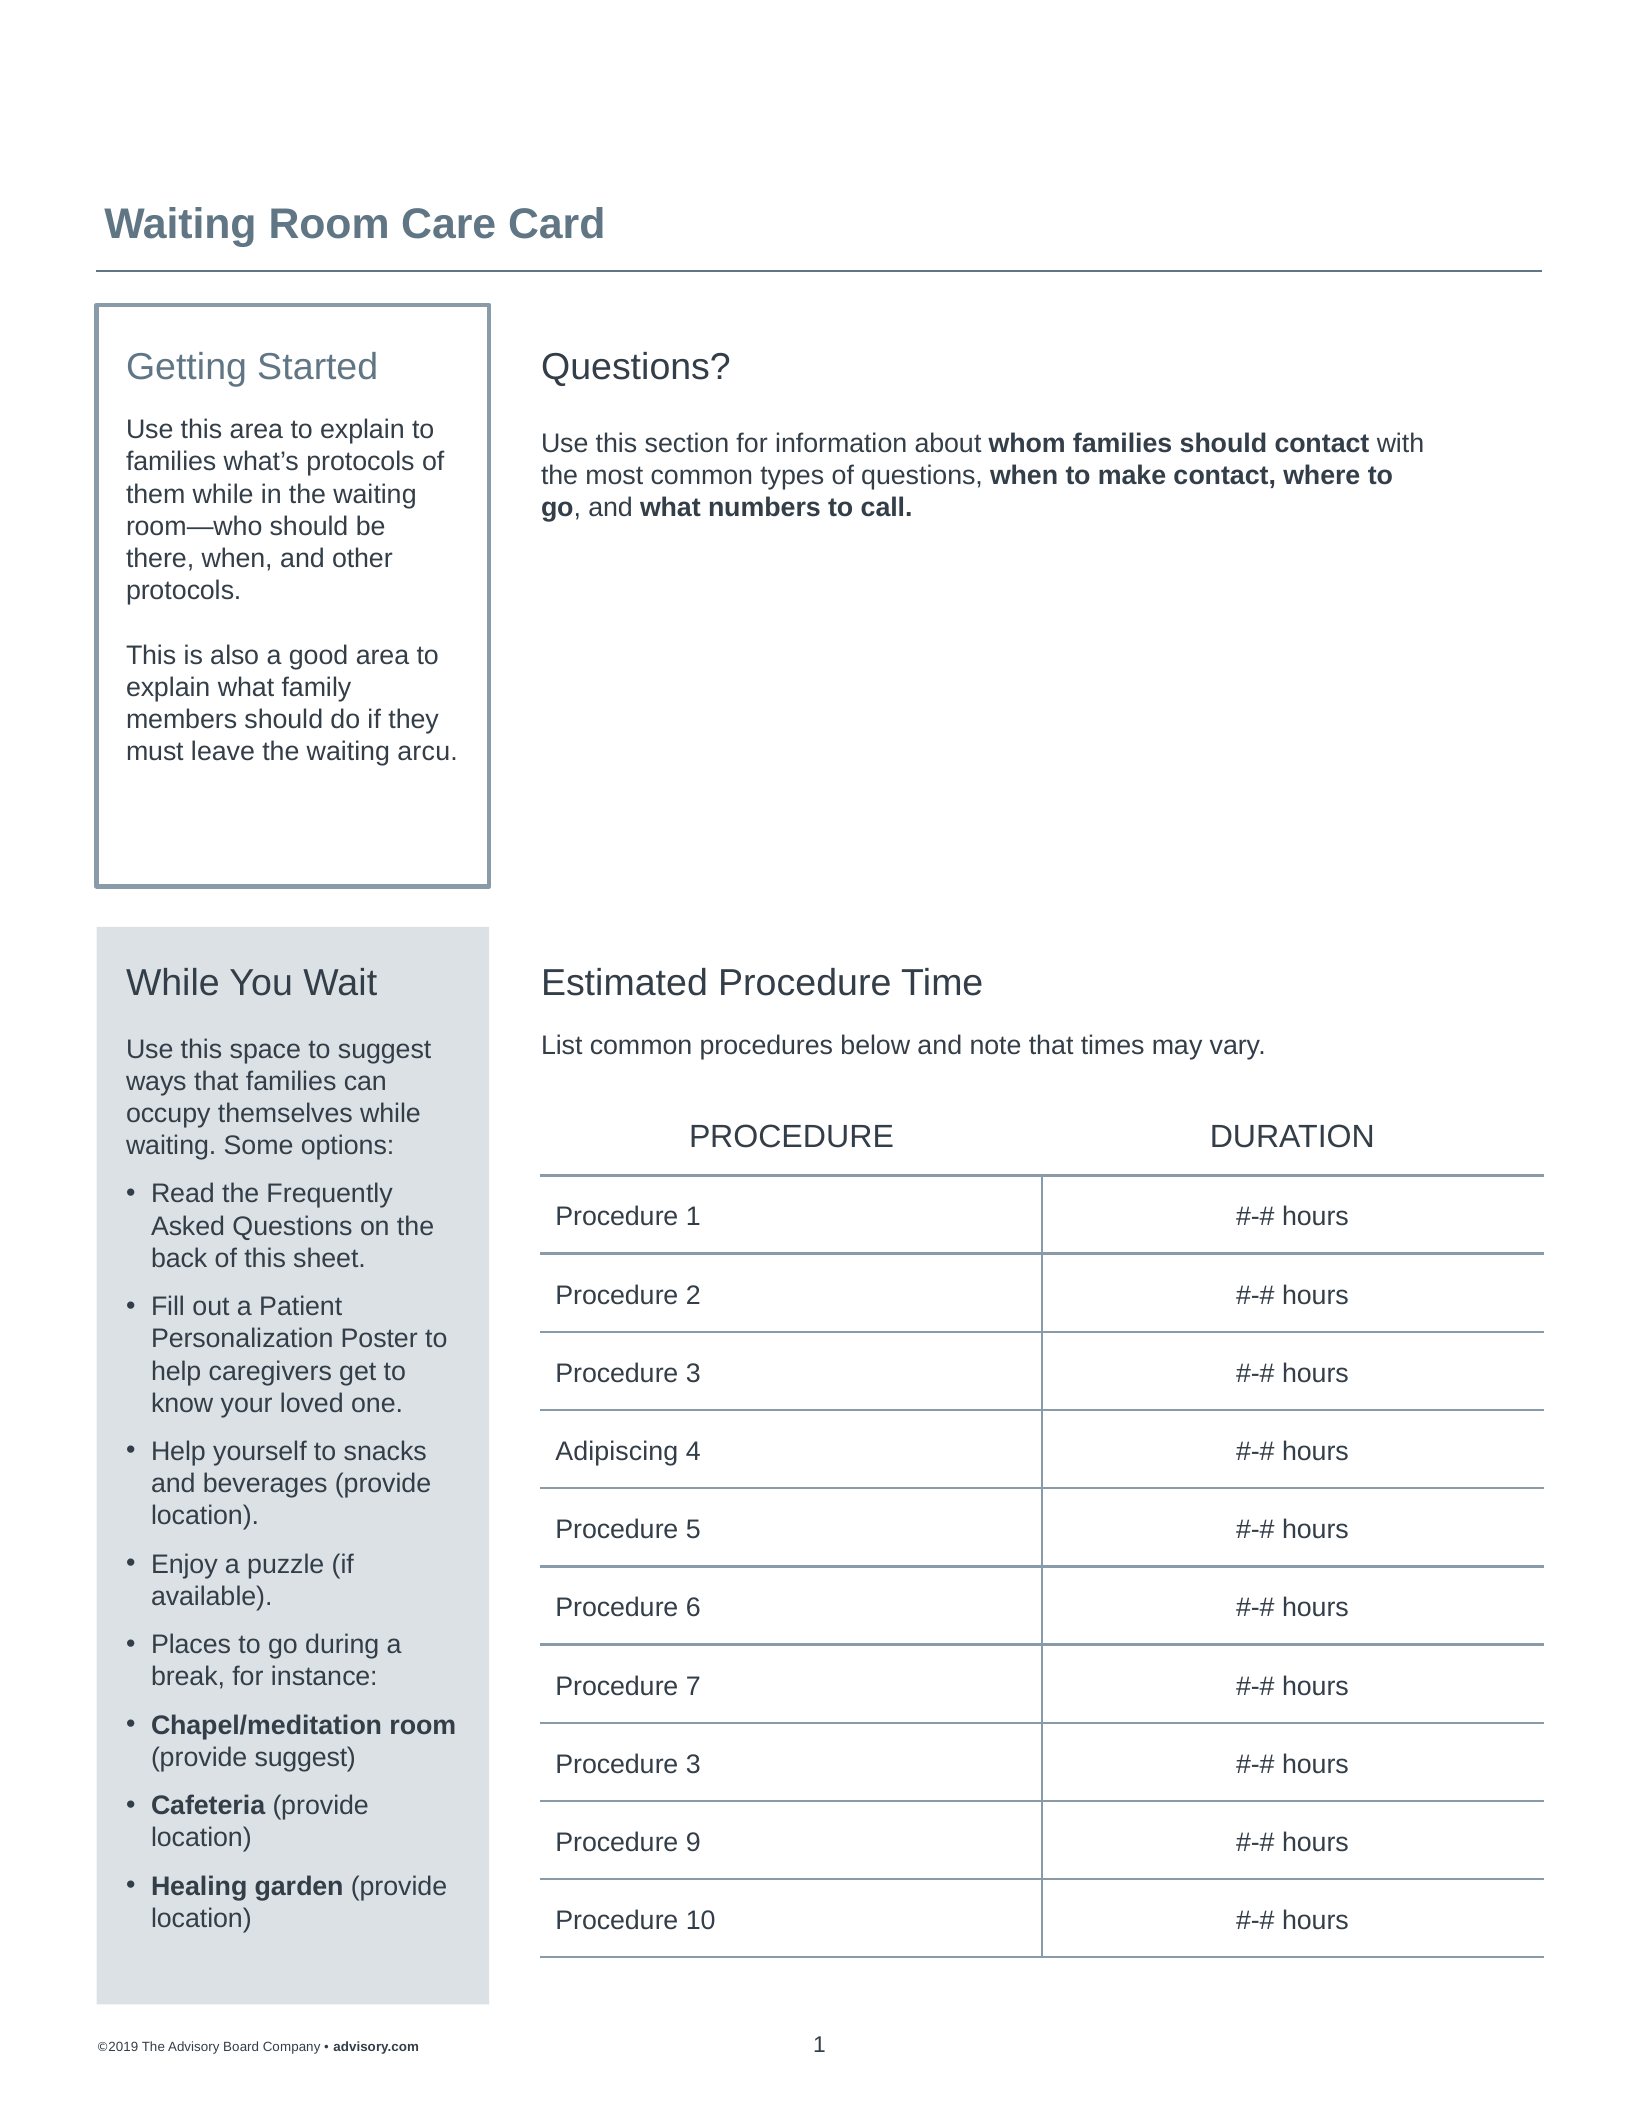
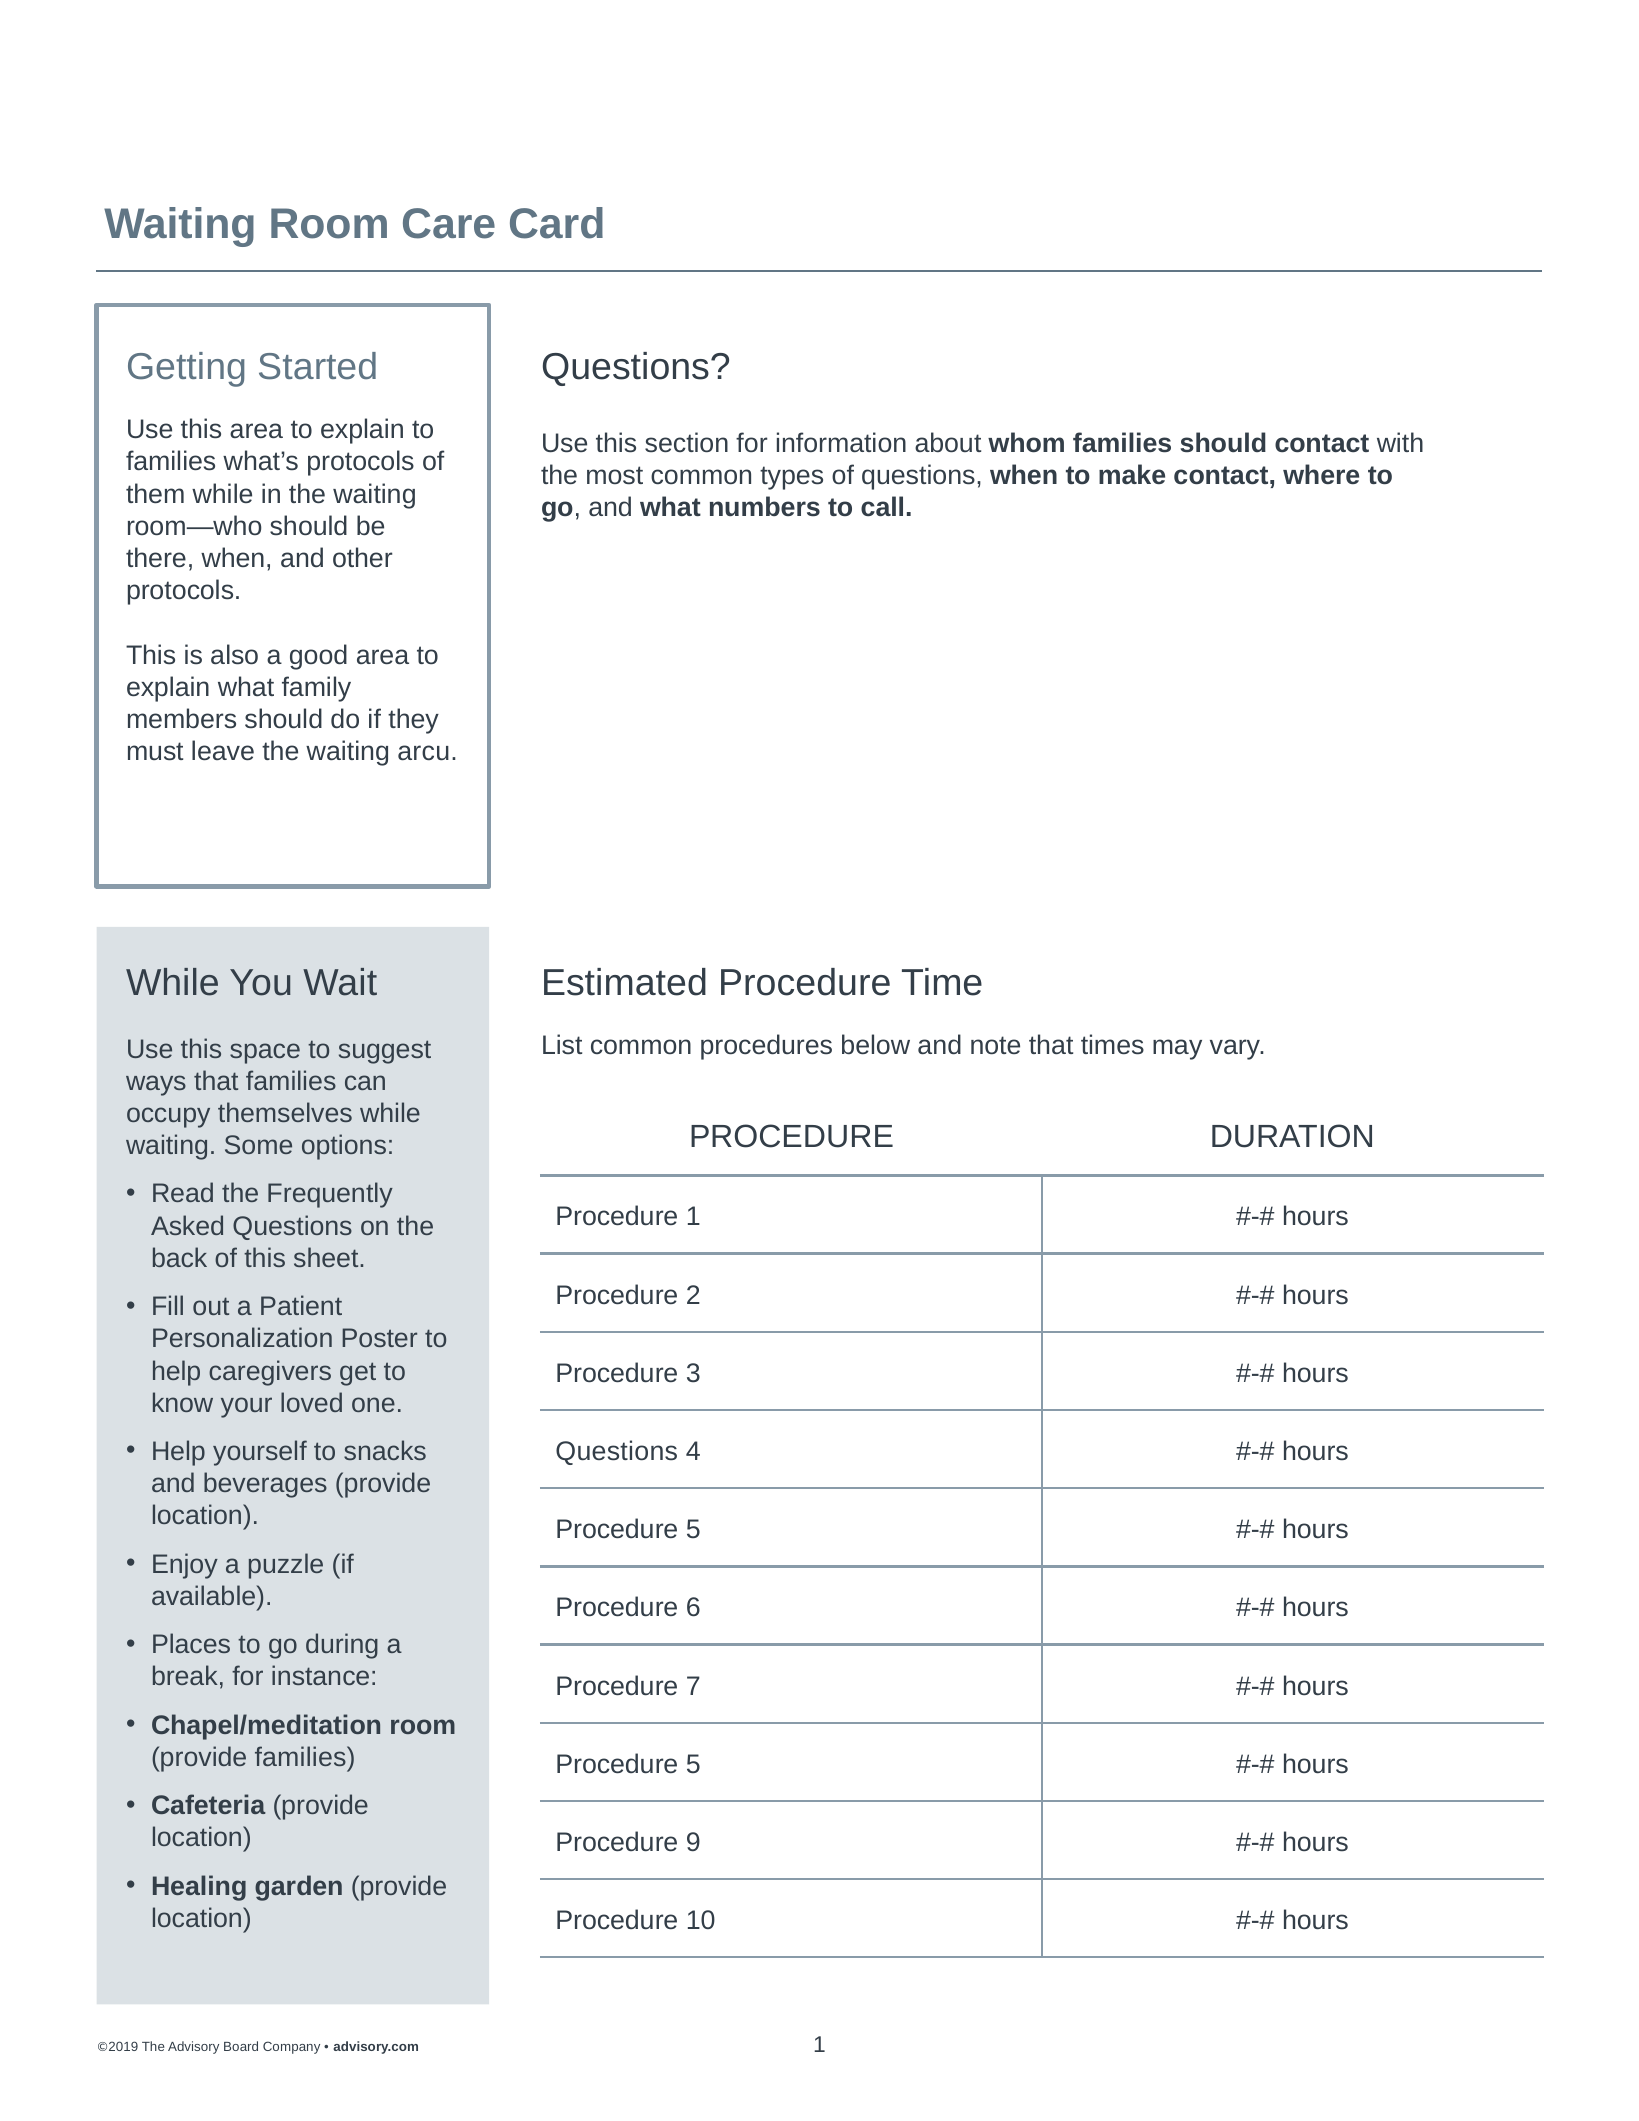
Adipiscing: Adipiscing -> Questions (617, 1452)
provide suggest: suggest -> families (305, 1757)
3: 3 -> 5 (693, 1764)
